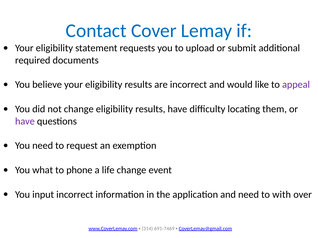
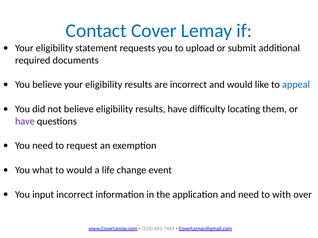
appeal colour: purple -> blue (296, 85)
not change: change -> believe (79, 109)
to phone: phone -> would (79, 170)
